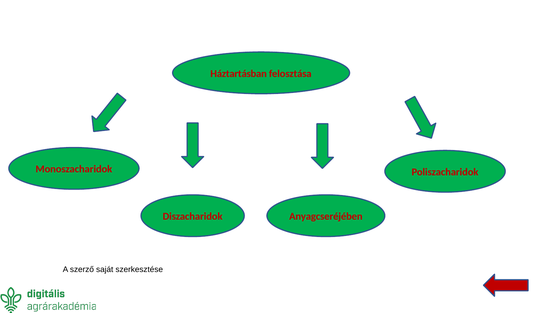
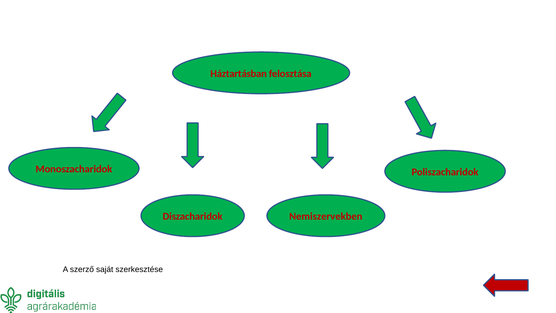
Anyagcseréjében: Anyagcseréjében -> Nemiszervekben (326, 216)
